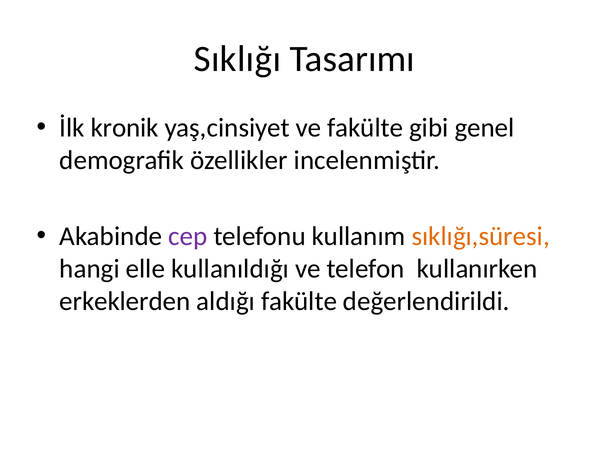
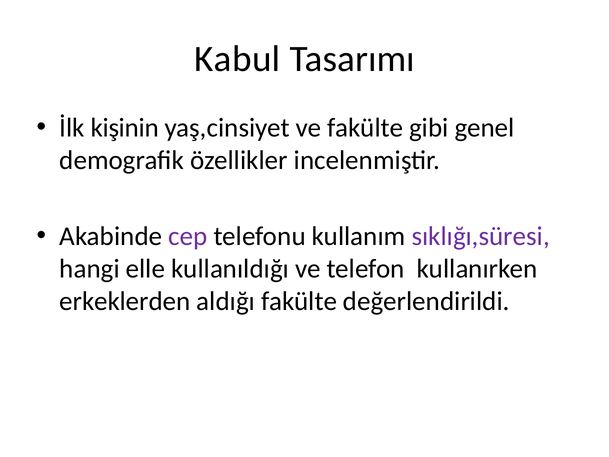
Sıklığı: Sıklığı -> Kabul (237, 59)
kronik: kronik -> kişinin (125, 128)
sıklığı,süresi colour: orange -> purple (481, 236)
